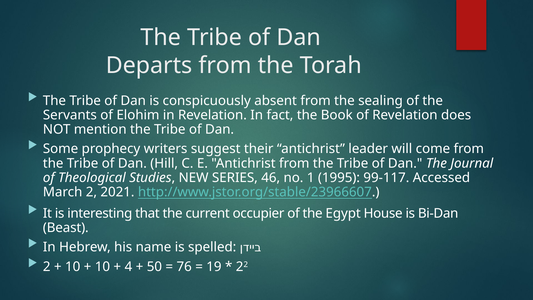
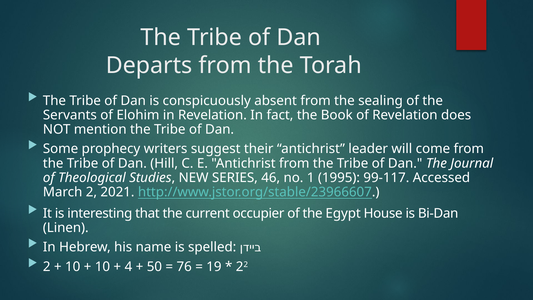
Beast: Beast -> Linen (66, 228)
